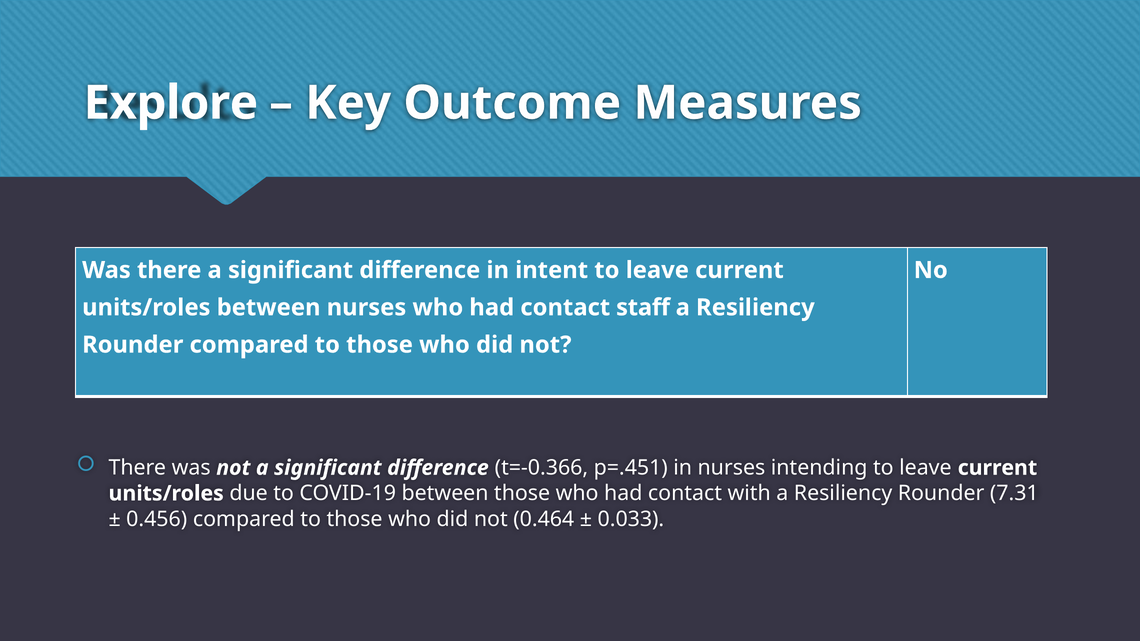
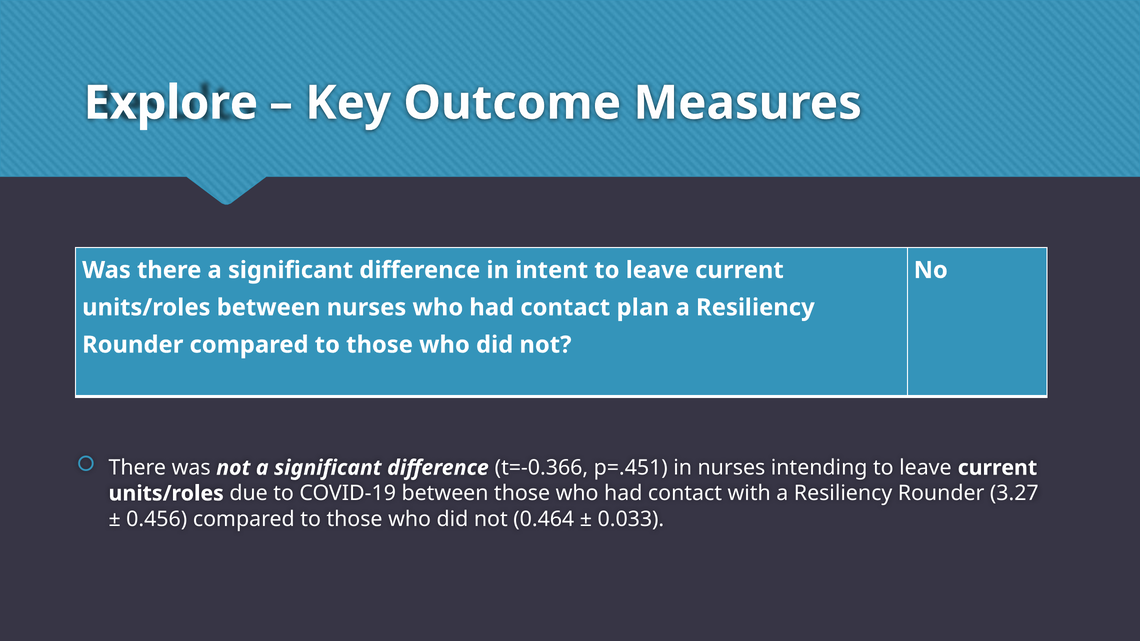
staff: staff -> plan (643, 308)
7.31: 7.31 -> 3.27 (1014, 494)
